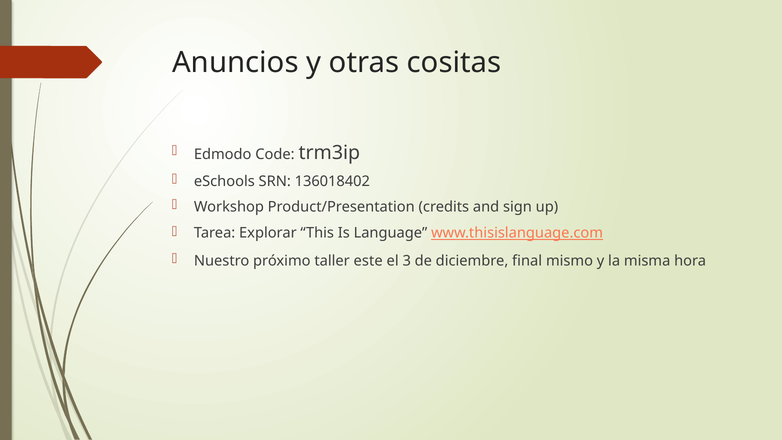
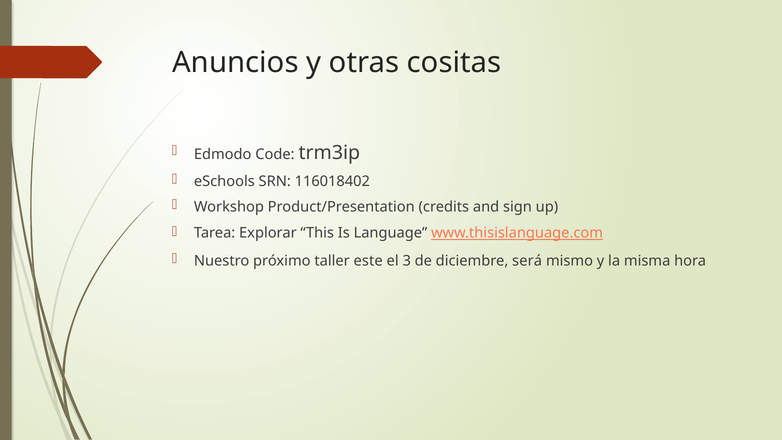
136018402: 136018402 -> 116018402 (332, 181)
final: final -> será (527, 261)
